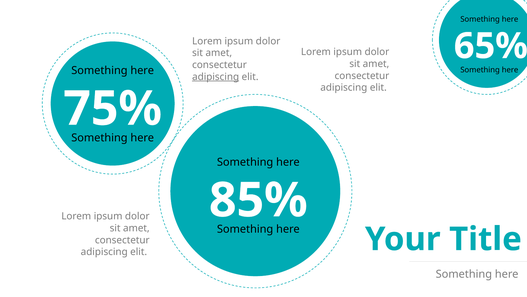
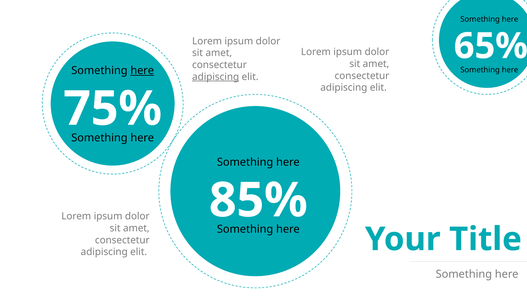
here underline: none -> present (142, 70)
